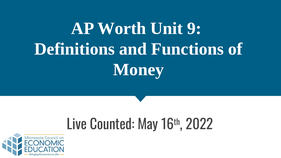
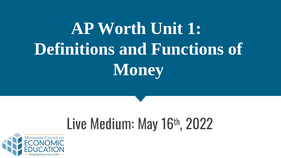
9: 9 -> 1 (194, 28)
Counted: Counted -> Medium (112, 125)
